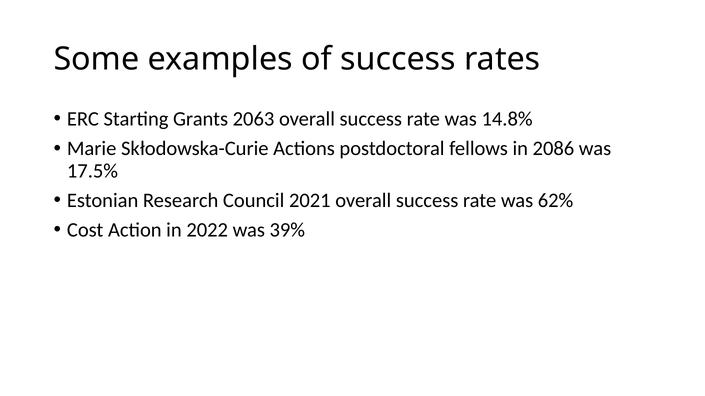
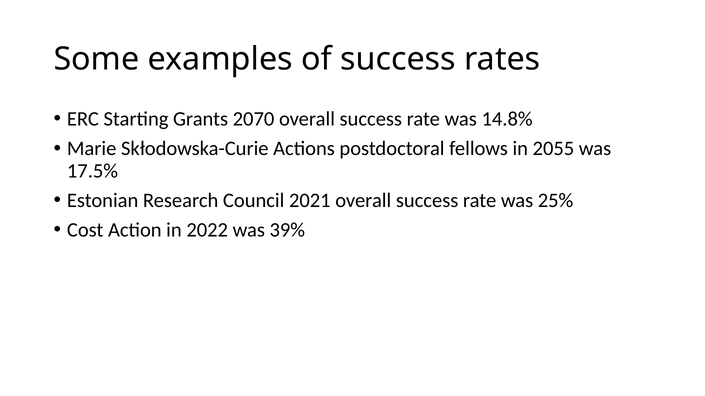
2063: 2063 -> 2070 (254, 119)
2086: 2086 -> 2055 (553, 149)
62%: 62% -> 25% (556, 201)
